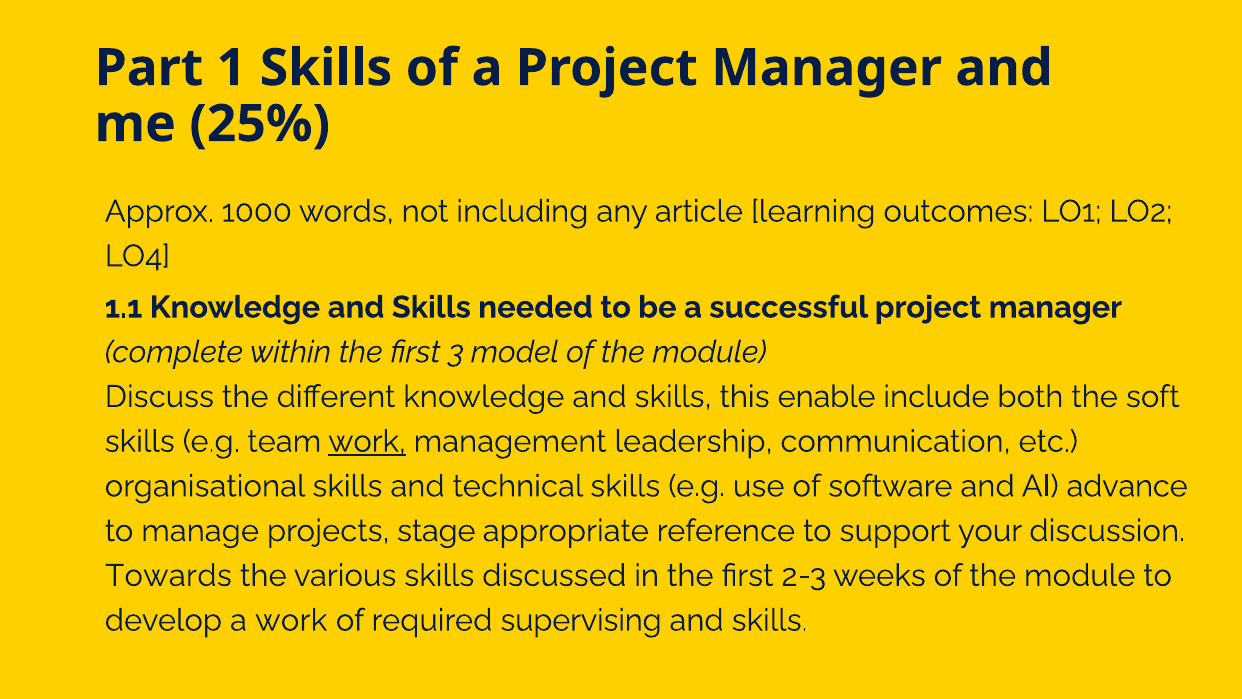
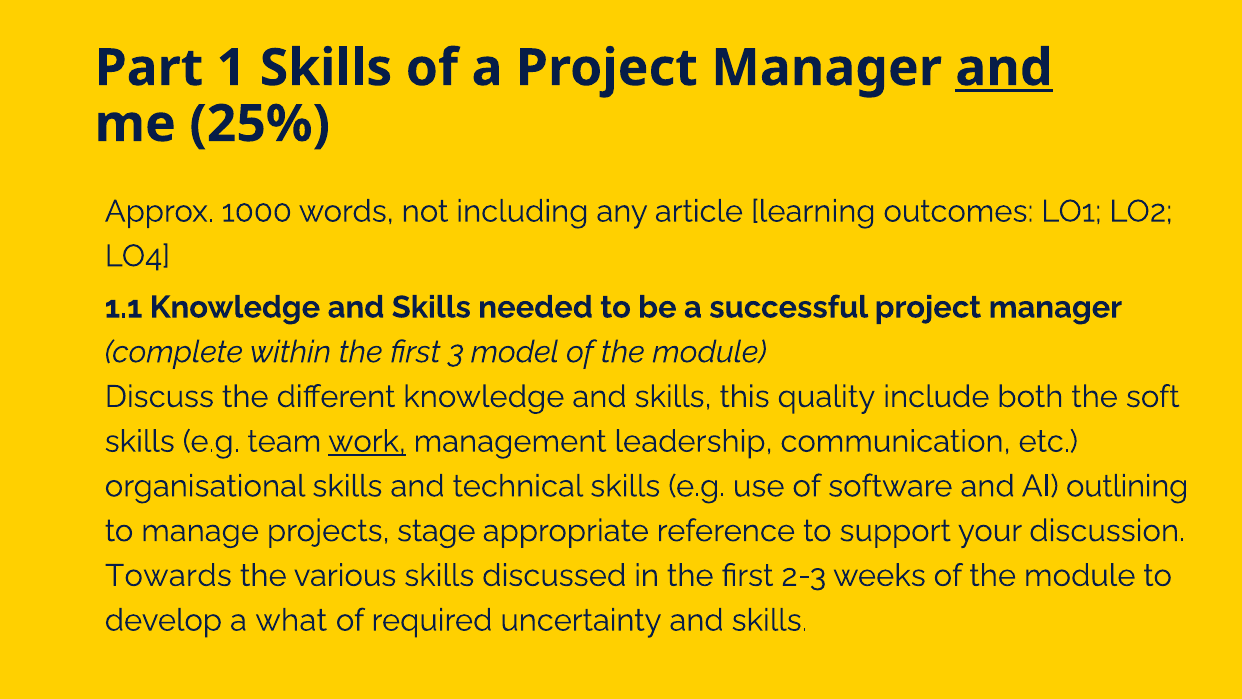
and underline: none -> present (1004, 68)
enable: enable -> quality (826, 397)
advance: advance -> outlining (1127, 486)
a work: work -> what (291, 620)
supervising: supervising -> uncertainty (581, 620)
